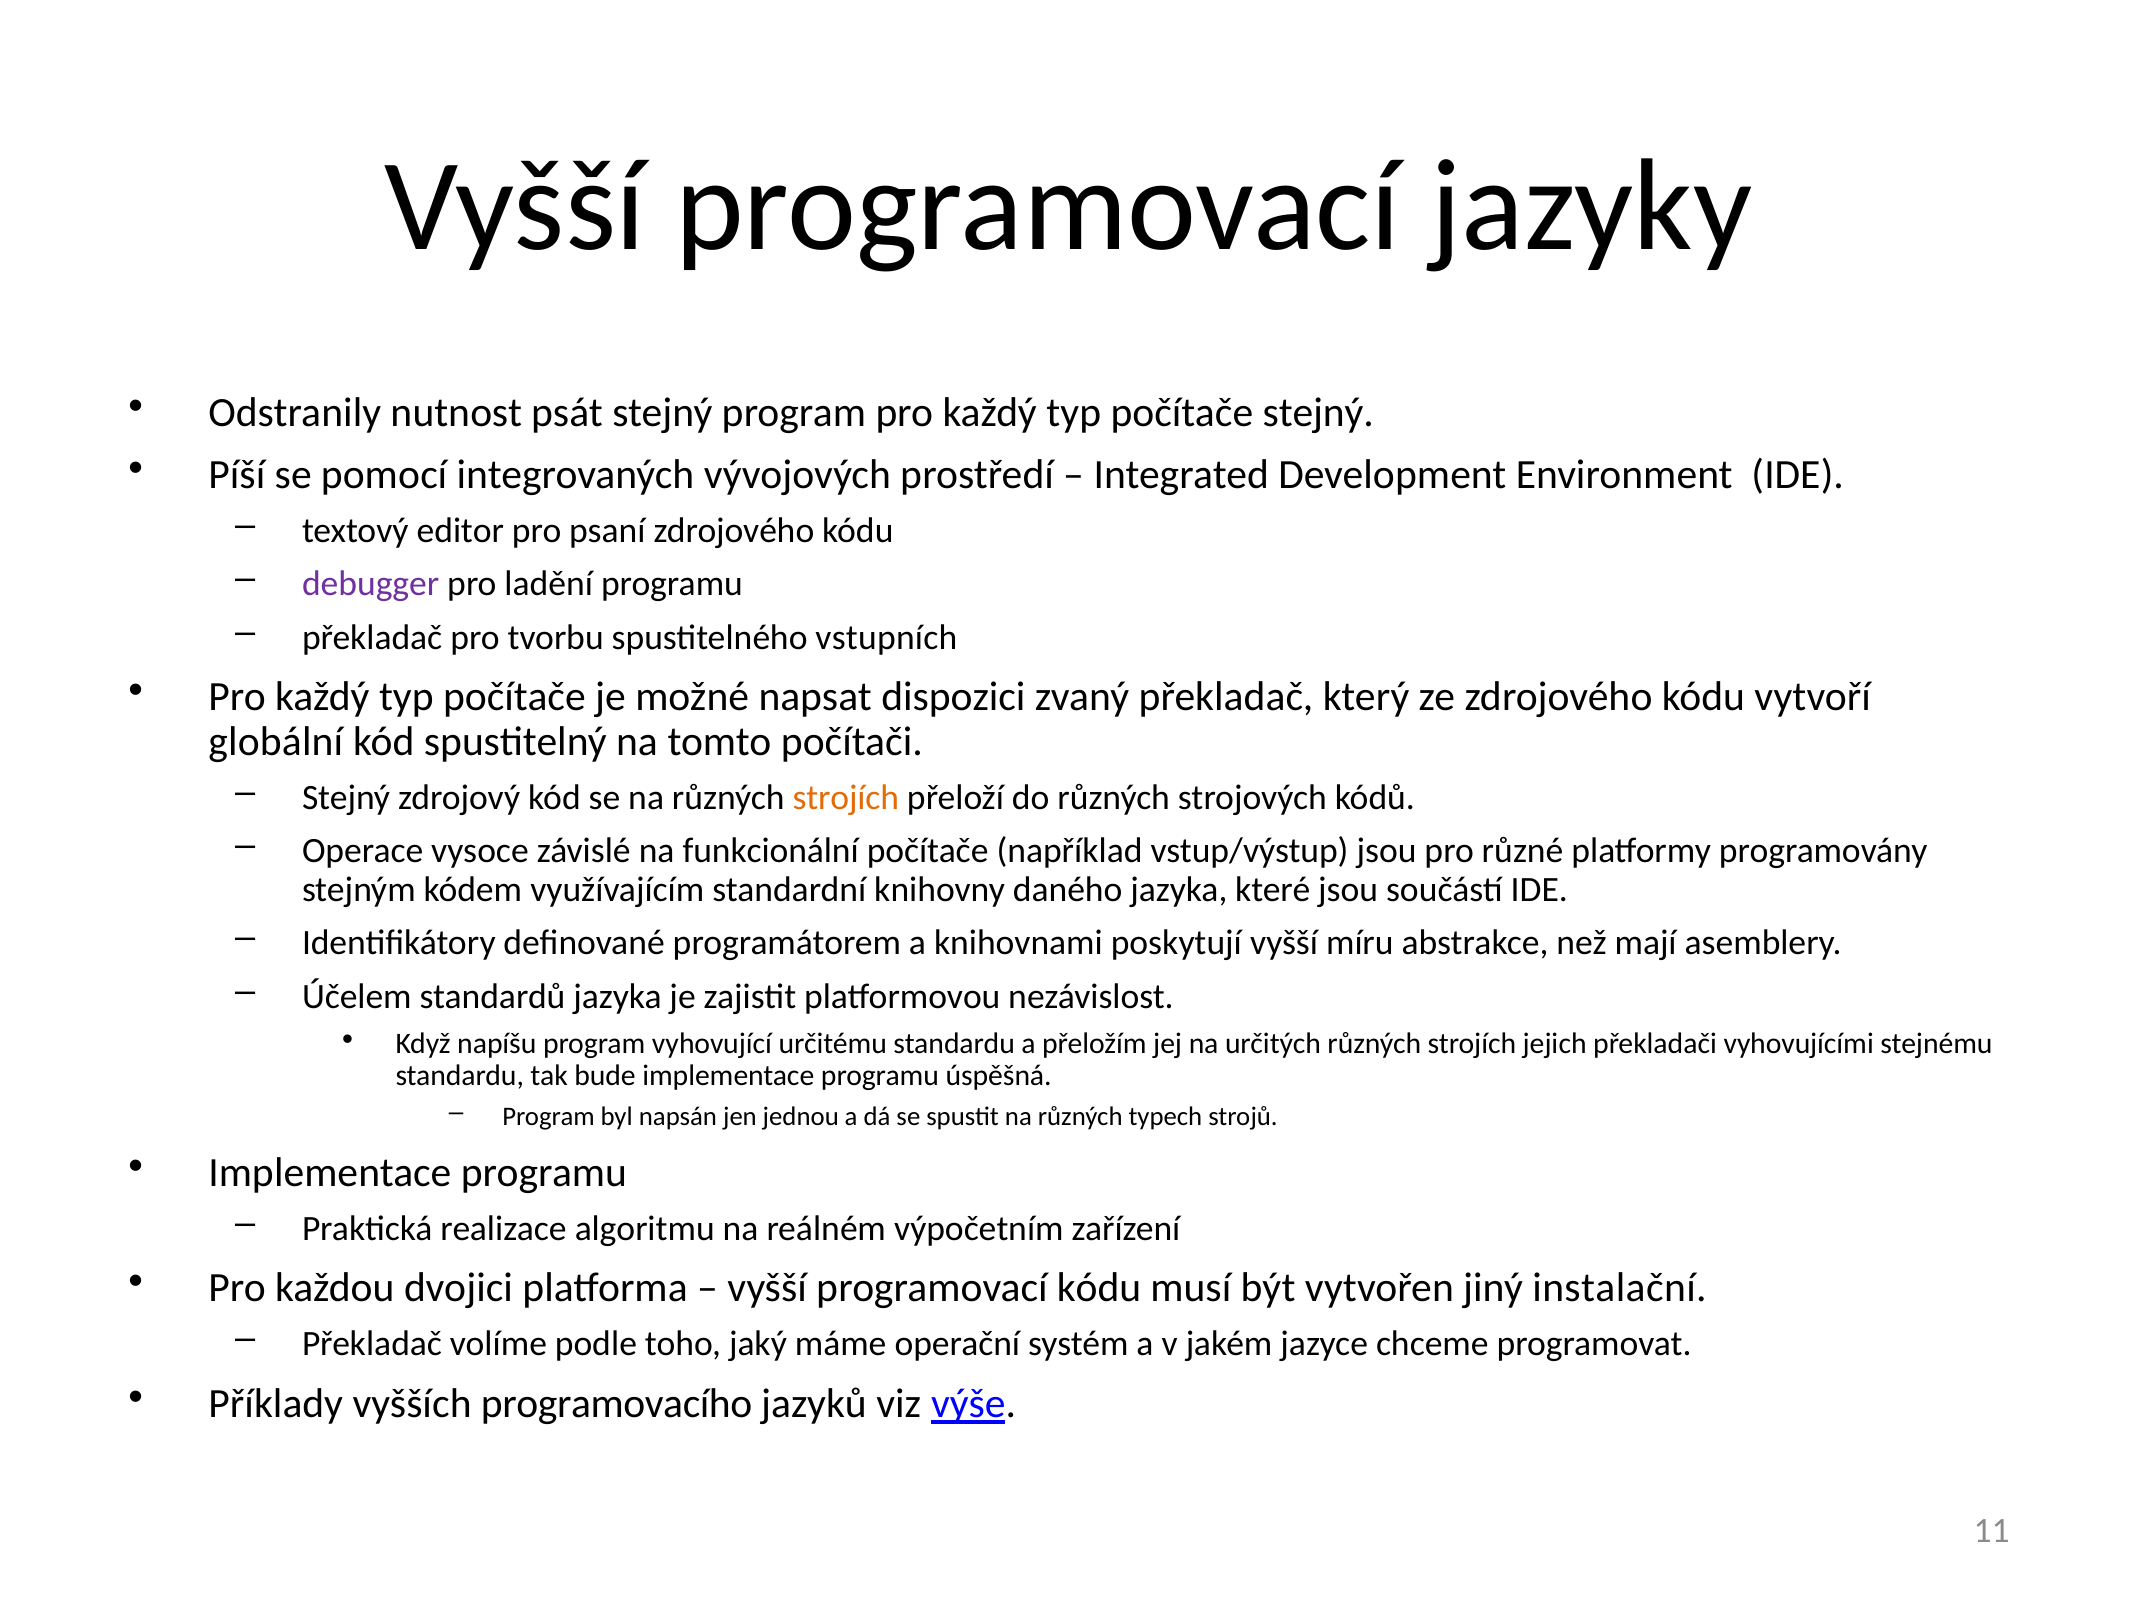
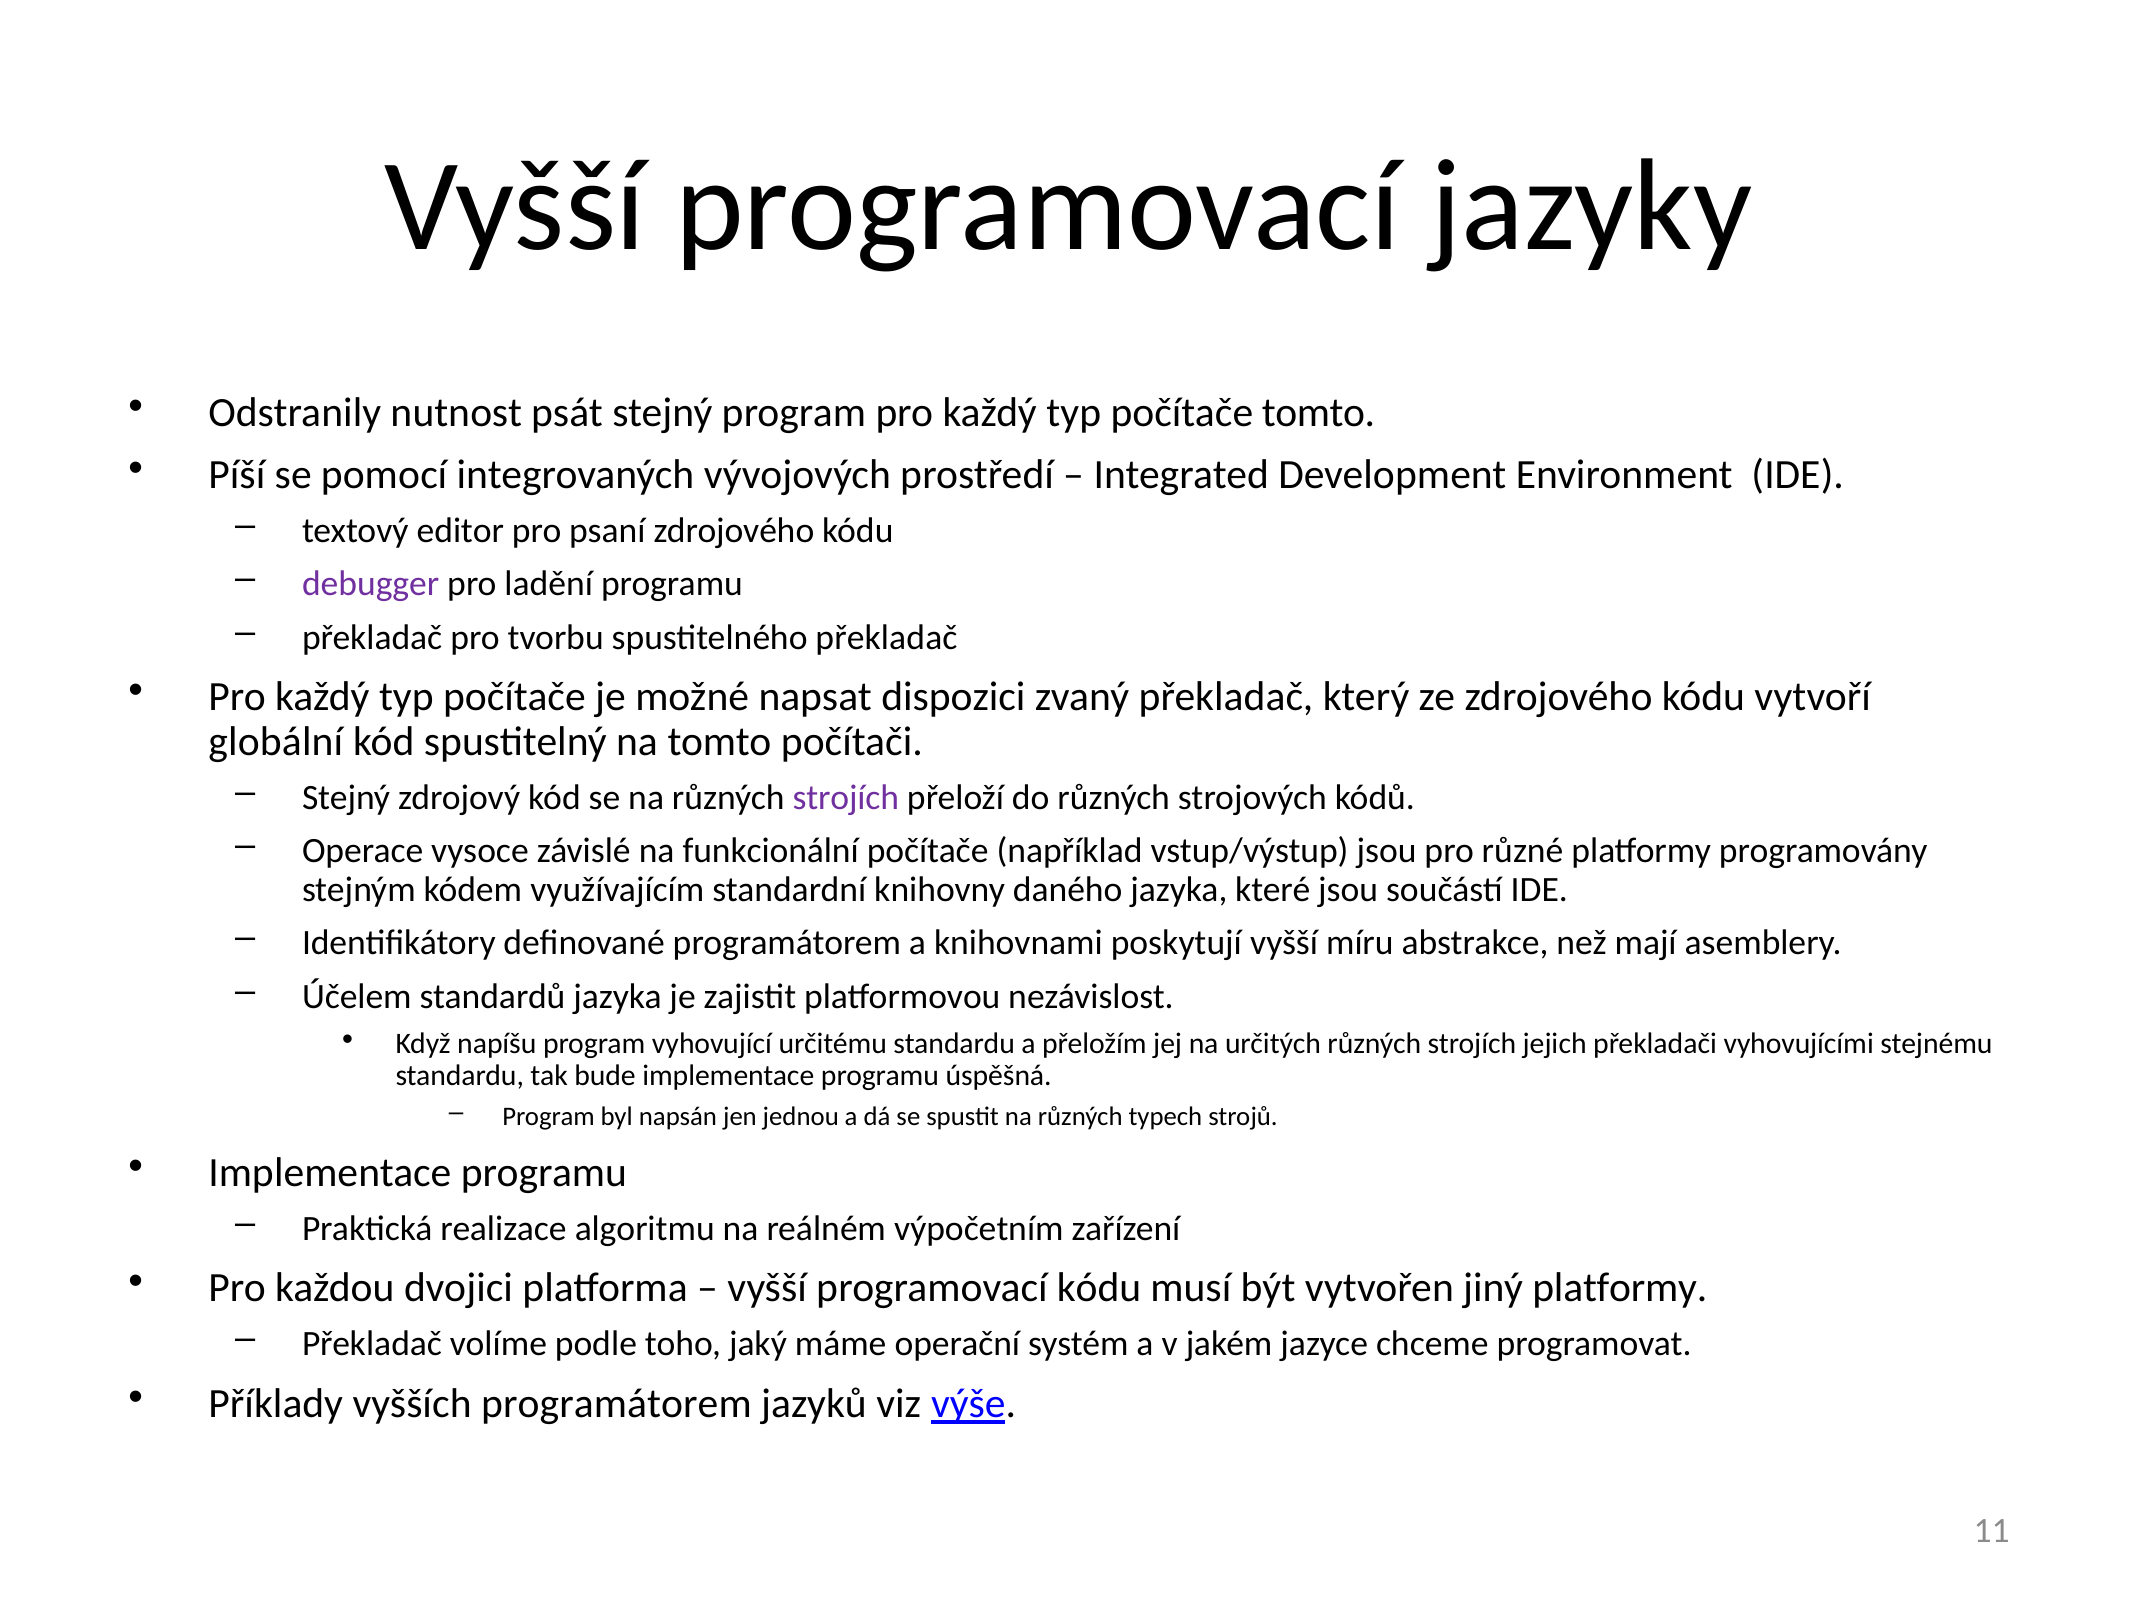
počítače stejný: stejný -> tomto (1318, 413)
spustitelného vstupních: vstupních -> překladač (886, 638)
strojích colour: orange -> purple (846, 798)
jiný instalační: instalační -> platformy (1620, 1289)
vyšších programovacího: programovacího -> programátorem (616, 1404)
